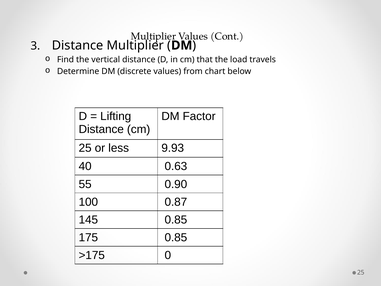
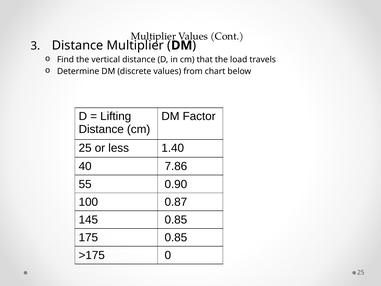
9.93: 9.93 -> 1.40 (173, 148)
0.63: 0.63 -> 7.86 (176, 166)
